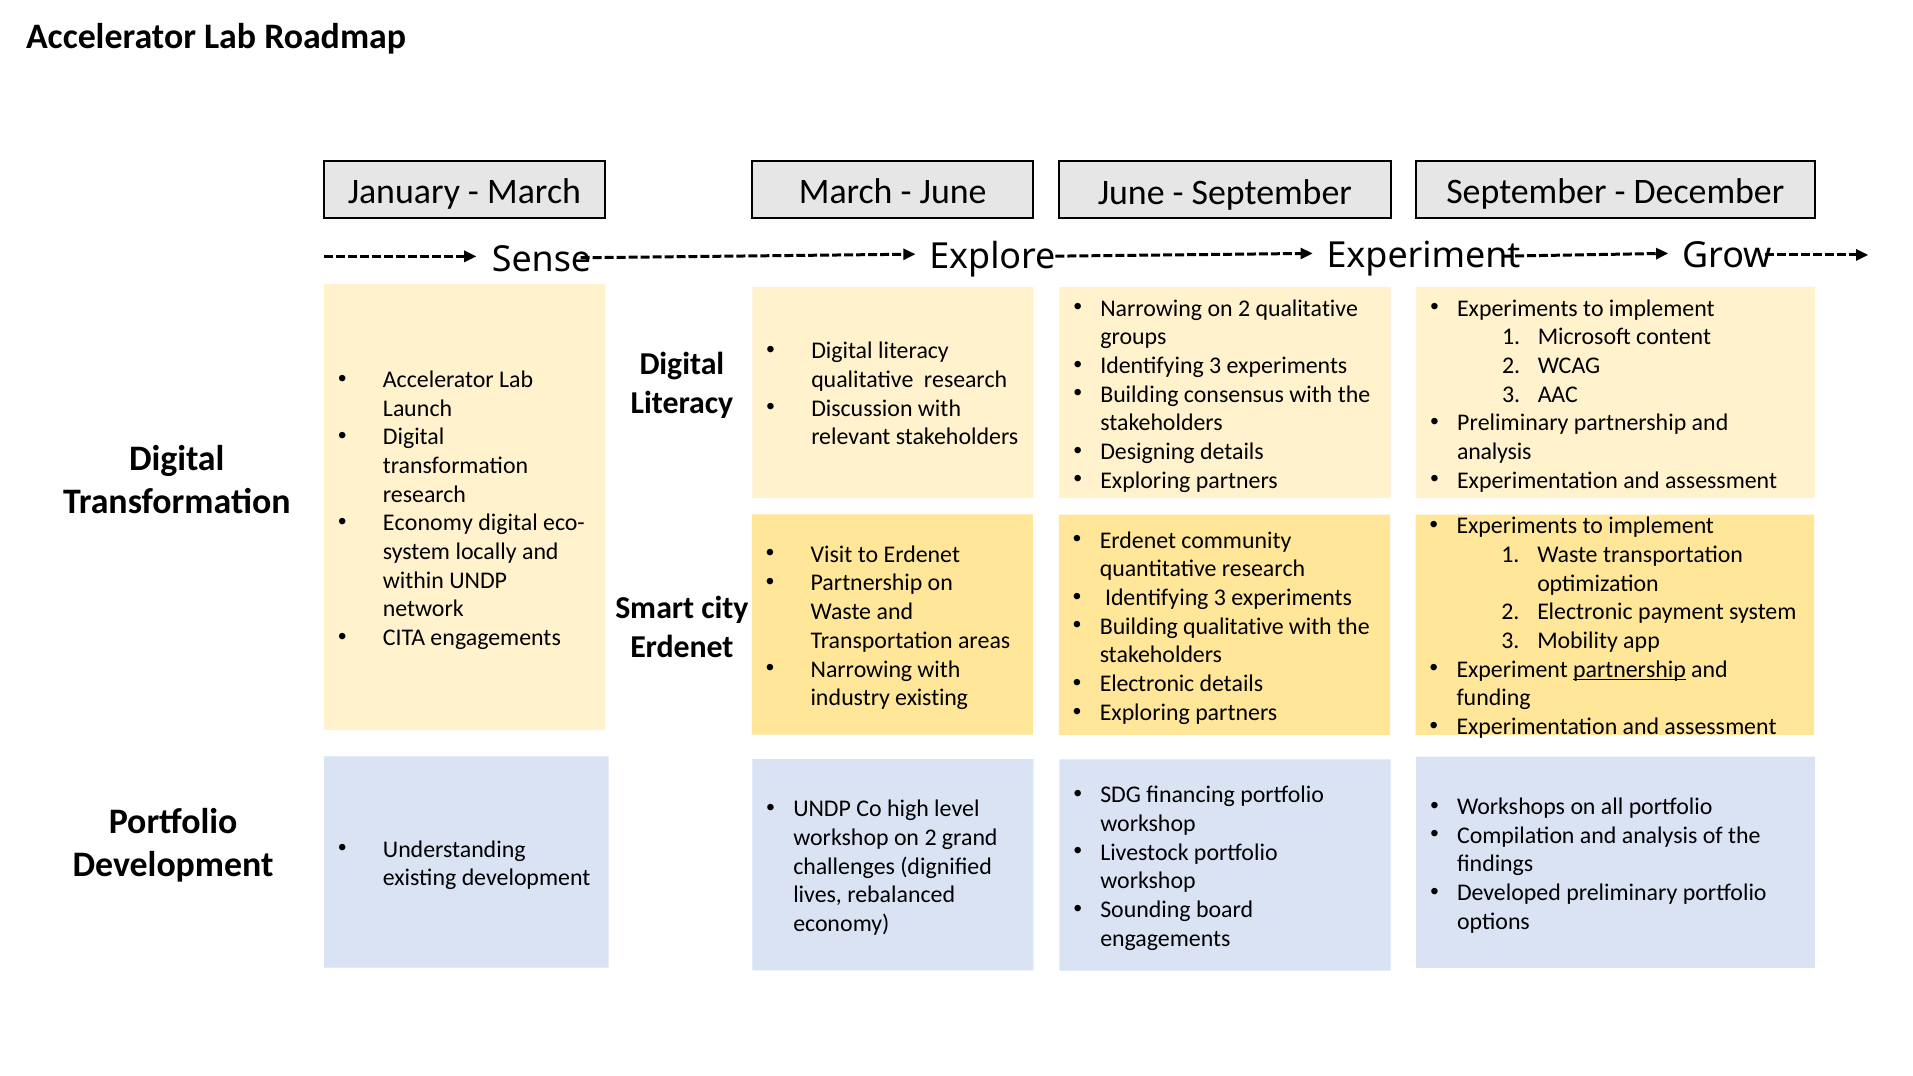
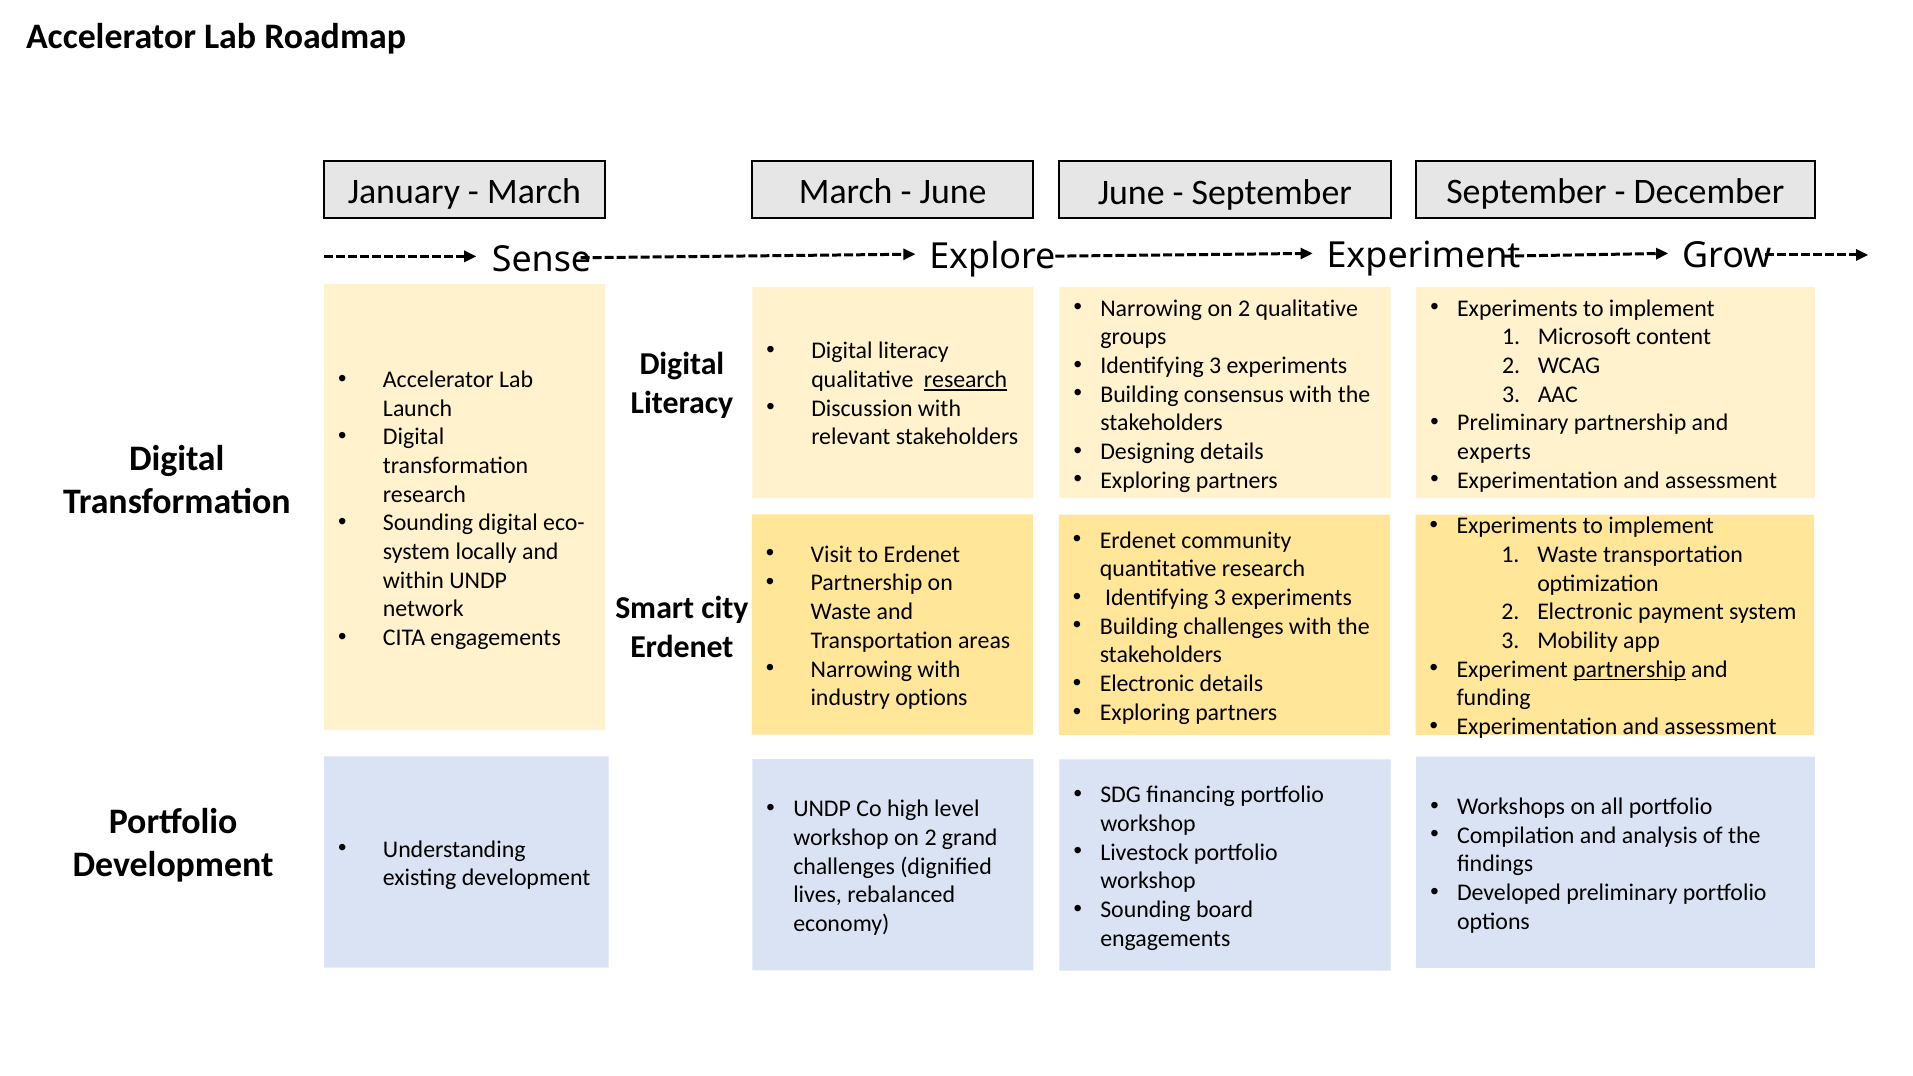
research underline: none -> present (966, 380)
analysis: analysis -> experts (1494, 452)
Economy: Economy -> Sounding (428, 523)
Building qualitative: qualitative -> challenges (1234, 626)
industry existing: existing -> options (931, 698)
